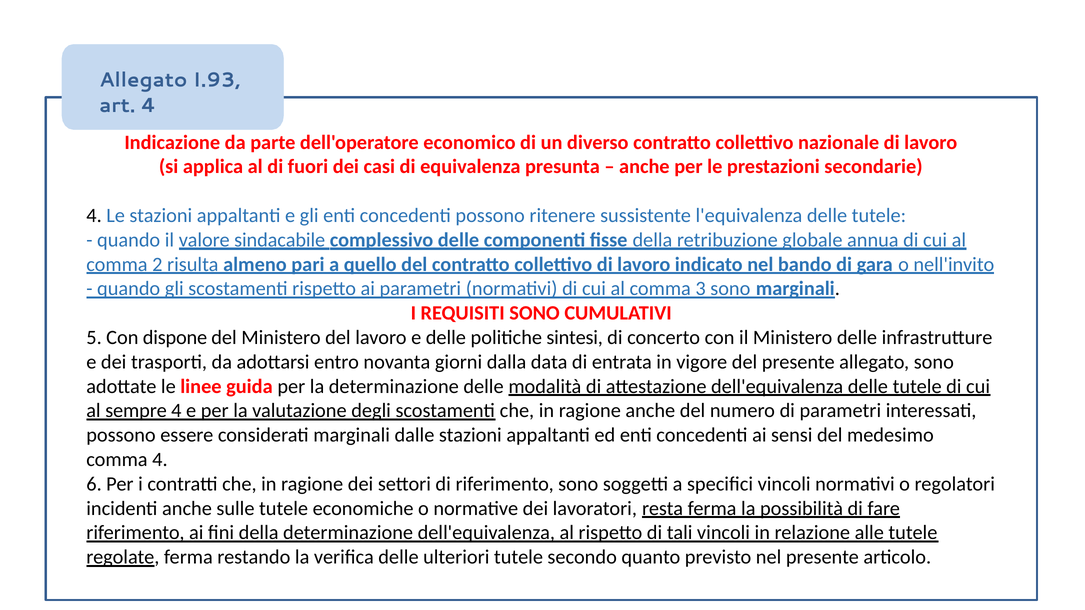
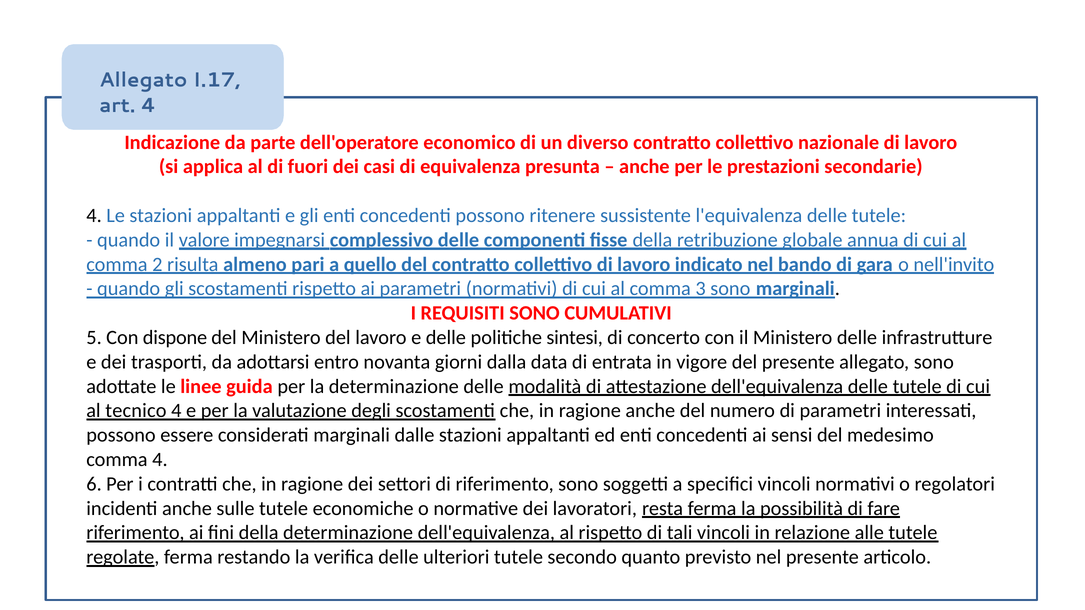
I.93: I.93 -> I.17 (217, 80)
sindacabile: sindacabile -> impegnarsi (280, 240)
sempre: sempre -> tecnico (136, 411)
